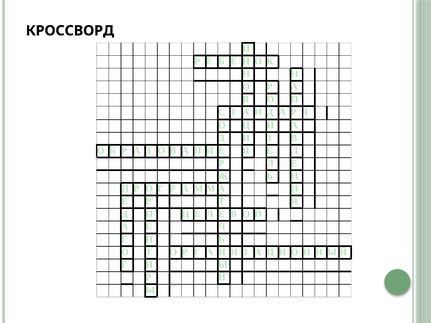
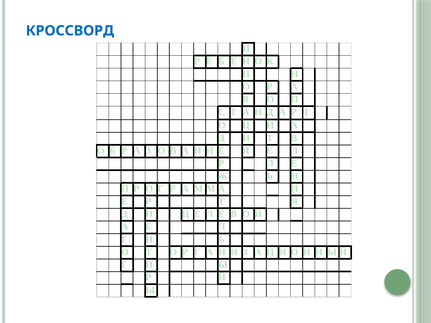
КРОССВОРД colour: black -> blue (70, 31)
